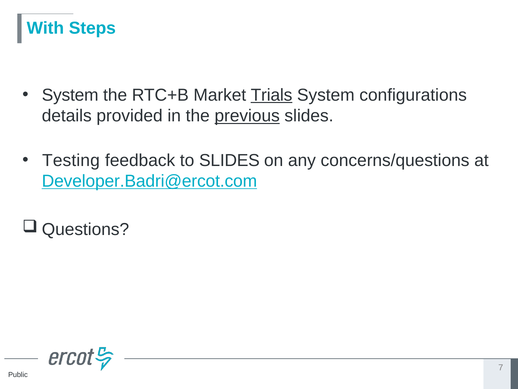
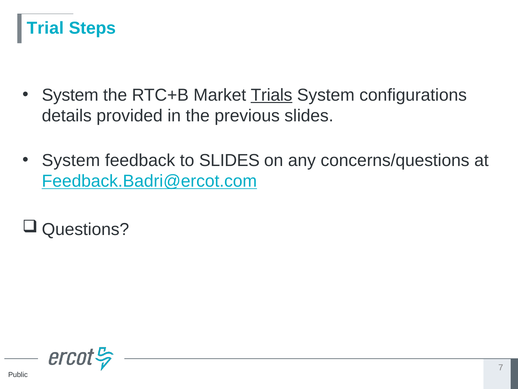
With: With -> Trial (45, 28)
previous underline: present -> none (247, 116)
Testing: Testing -> System (71, 160)
Developer.Badri@ercot.com: Developer.Badri@ercot.com -> Feedback.Badri@ercot.com (149, 181)
